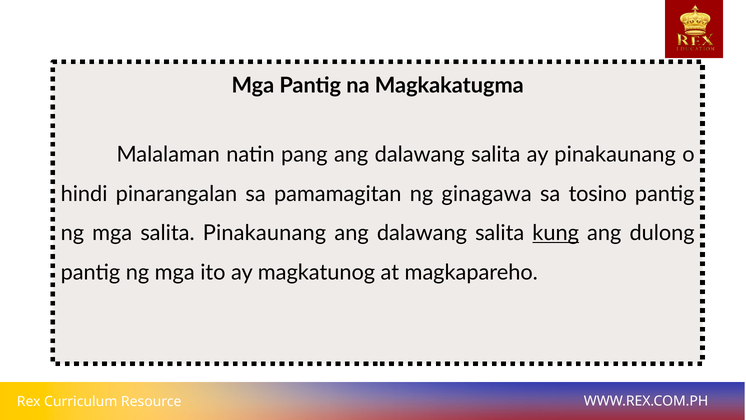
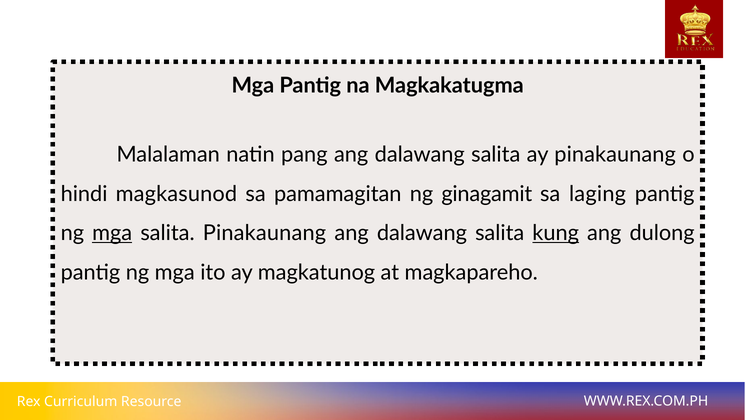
pinarangalan: pinarangalan -> magkasunod (176, 194)
ginagawa: ginagawa -> ginagamit (487, 194)
tosino: tosino -> laging (598, 194)
mga underline: none -> present (112, 233)
